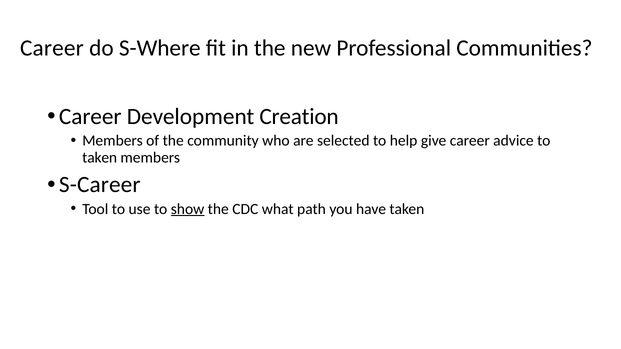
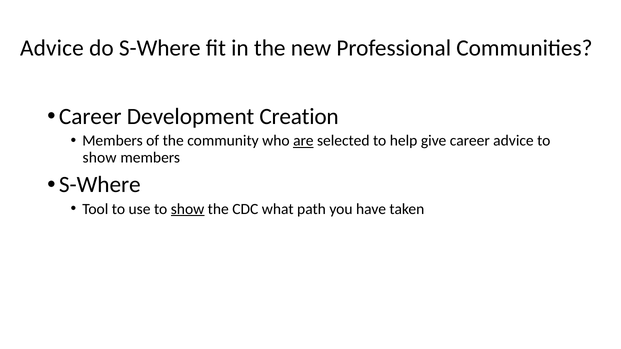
Career: Career -> Advice (52, 48)
are underline: none -> present (303, 141)
taken: taken -> show (100, 158)
S-Career: S-Career -> S-Where (100, 185)
